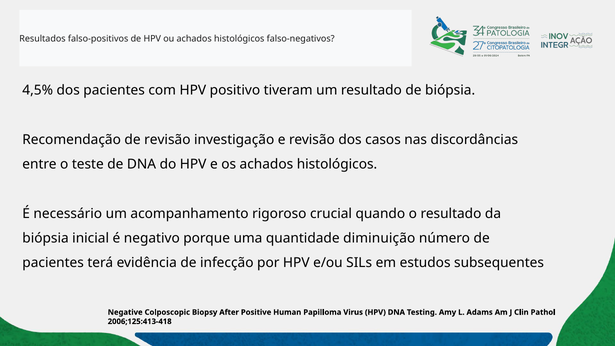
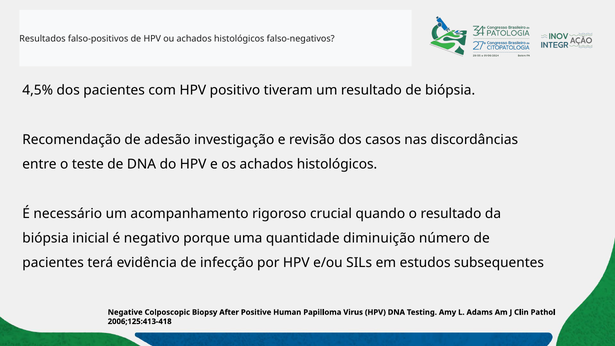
de revisão: revisão -> adesão (167, 140)
